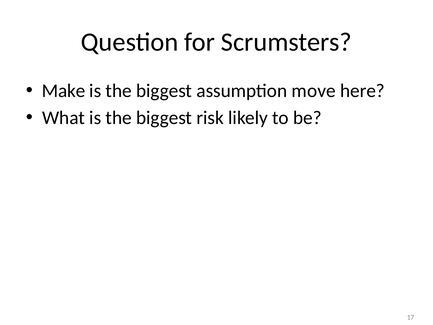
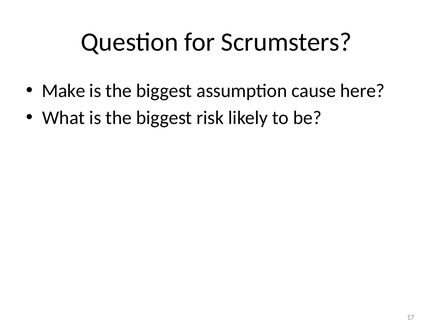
move: move -> cause (314, 91)
